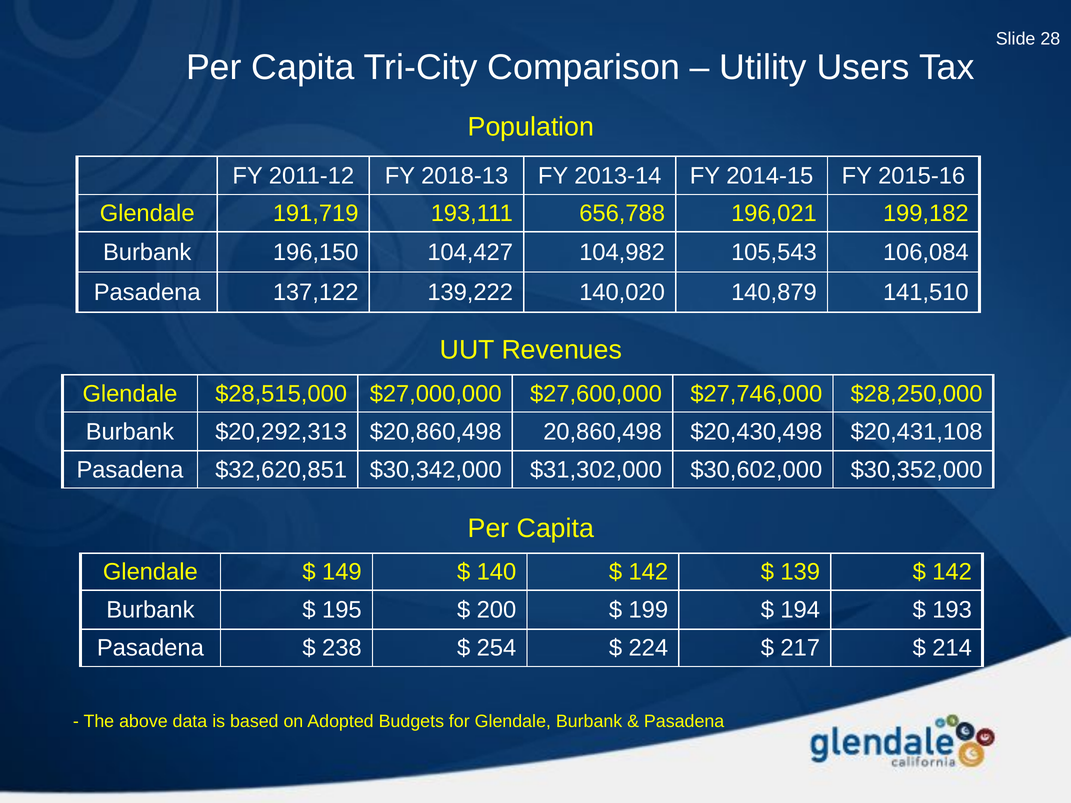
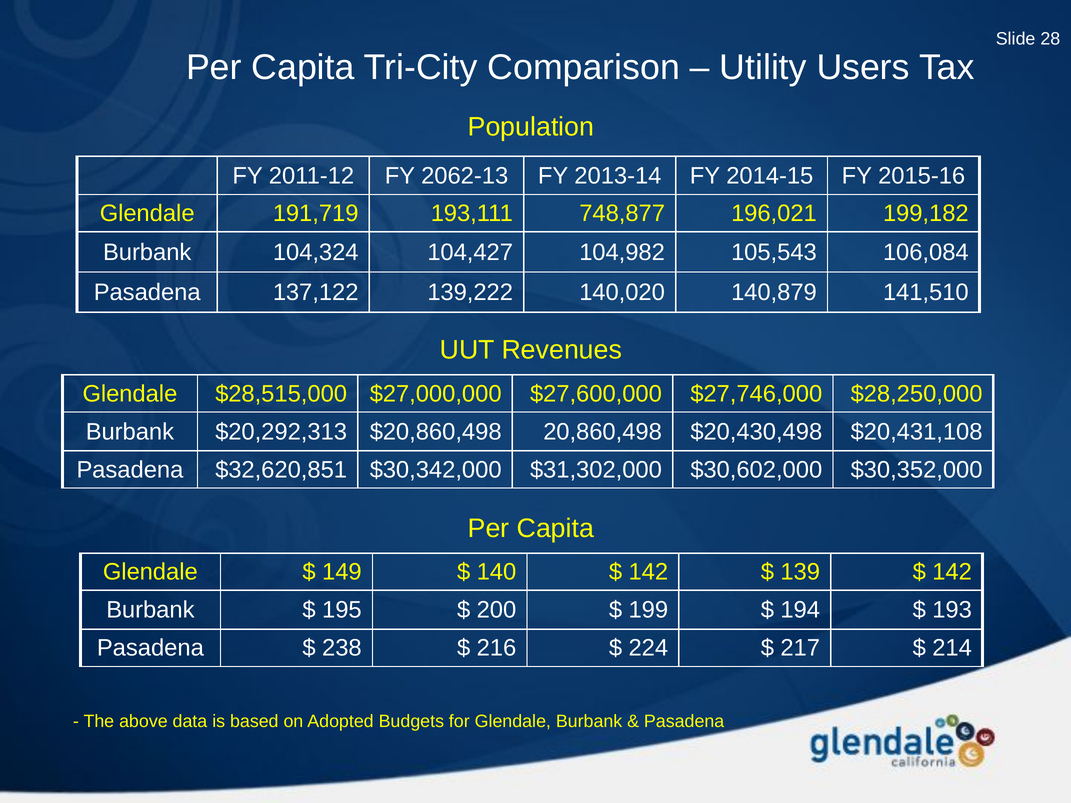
2018-13: 2018-13 -> 2062-13 (465, 176)
656,788: 656,788 -> 748,877 (622, 214)
196,150: 196,150 -> 104,324 (316, 252)
254: 254 -> 216 (496, 648)
